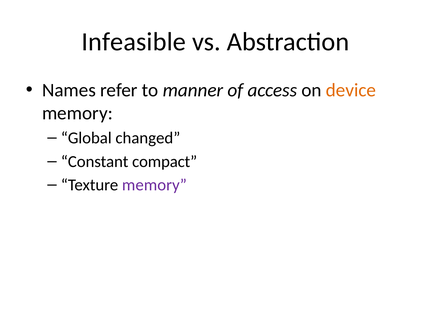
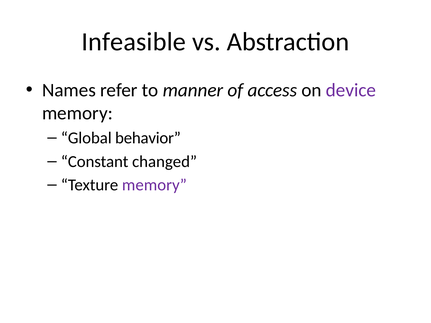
device colour: orange -> purple (351, 90)
changed: changed -> behavior (148, 138)
compact: compact -> changed (165, 162)
